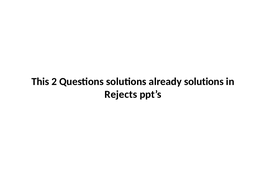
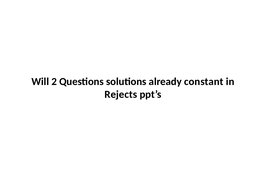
This: This -> Will (40, 82)
already solutions: solutions -> constant (204, 82)
